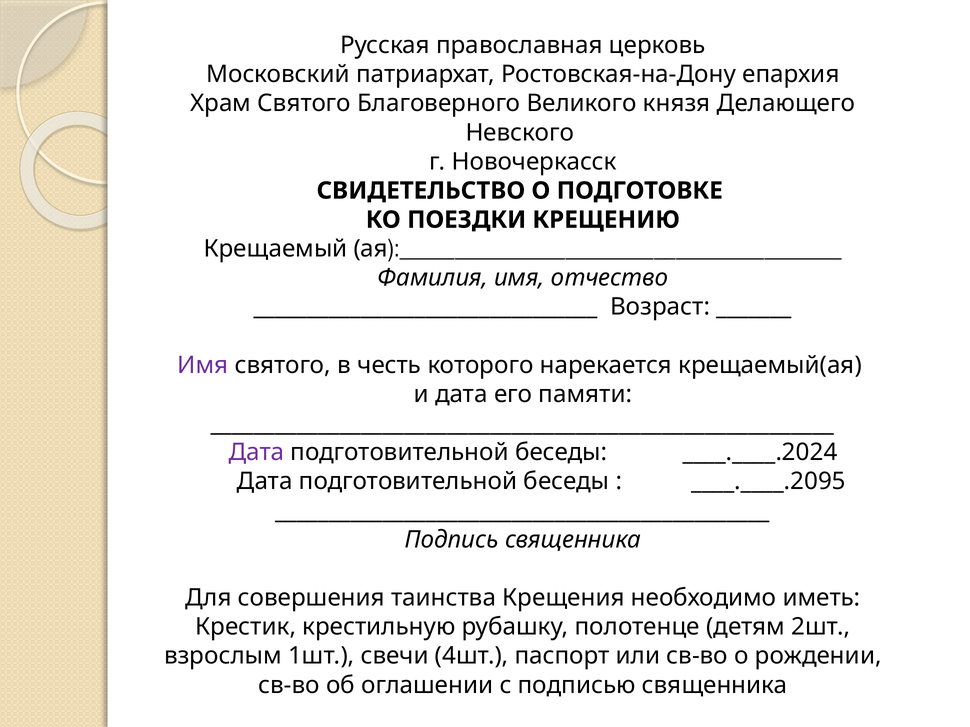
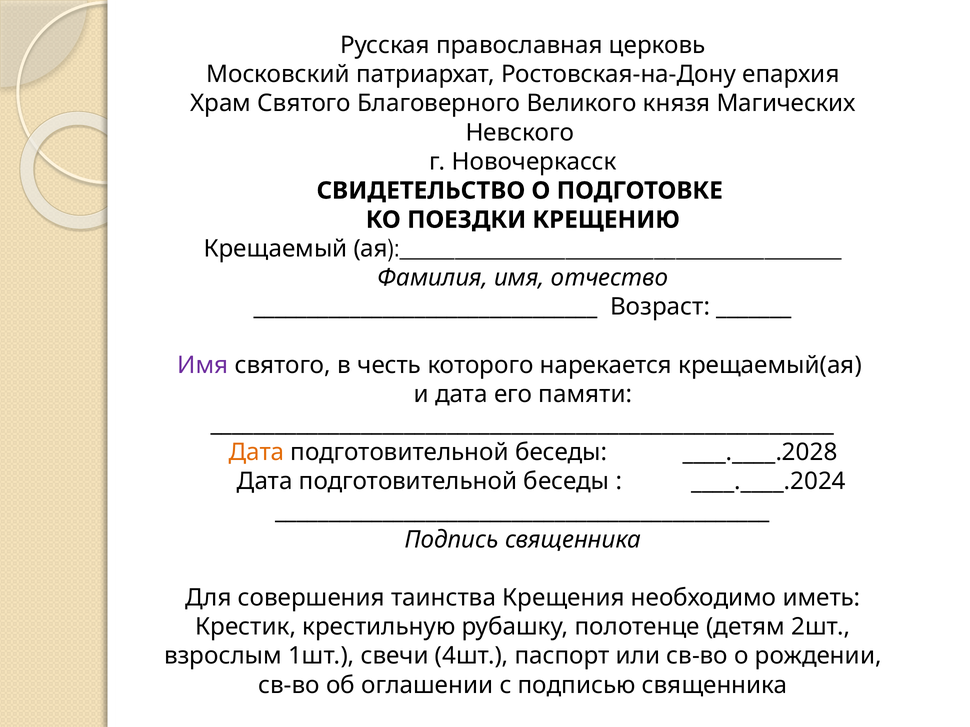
Делающего: Делающего -> Магических (786, 104)
Дата colour: purple -> orange (256, 453)
____.____.2024: ____.____.2024 -> ____.____.2028 (760, 453)
____.____.2095: ____.____.2095 -> ____.____.2024 (769, 482)
